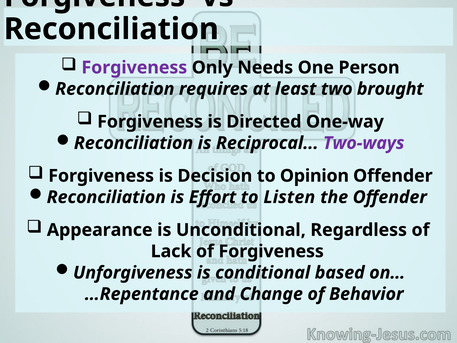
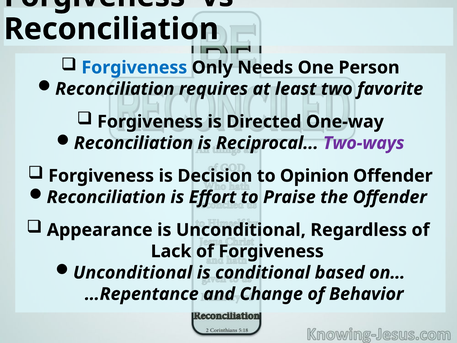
Forgiveness colour: purple -> blue (134, 68)
brought: brought -> favorite (390, 89)
Listen: Listen -> Praise (289, 197)
Unforgiveness: Unforgiveness -> Unconditional (133, 272)
